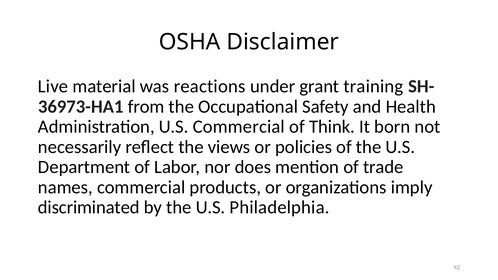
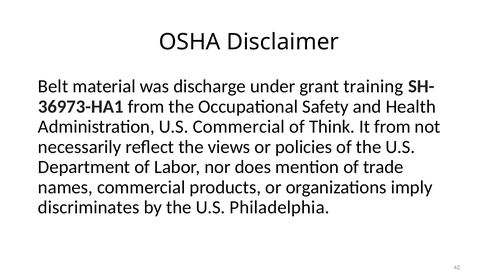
Live: Live -> Belt (53, 86)
reactions: reactions -> discharge (210, 86)
It born: born -> from (392, 127)
discriminated: discriminated -> discriminates (89, 207)
